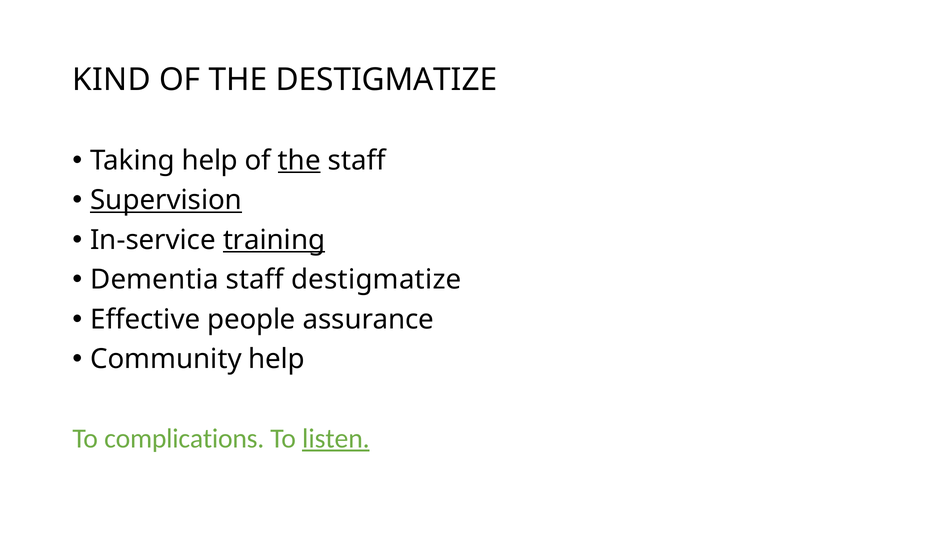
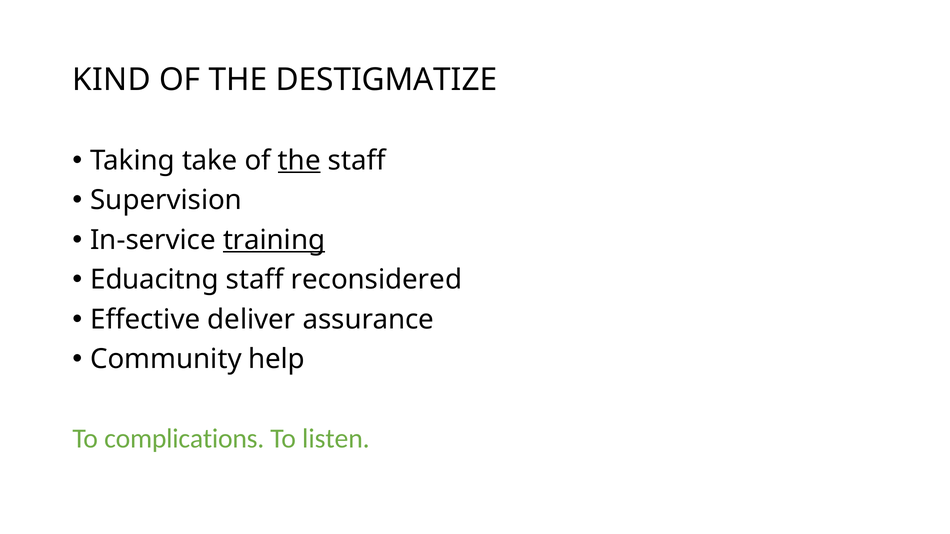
Taking help: help -> take (210, 161)
Supervision underline: present -> none (166, 200)
Dementia: Dementia -> Eduacitng (155, 280)
staff destigmatize: destigmatize -> reconsidered (376, 280)
people: people -> deliver (251, 320)
listen underline: present -> none (336, 439)
